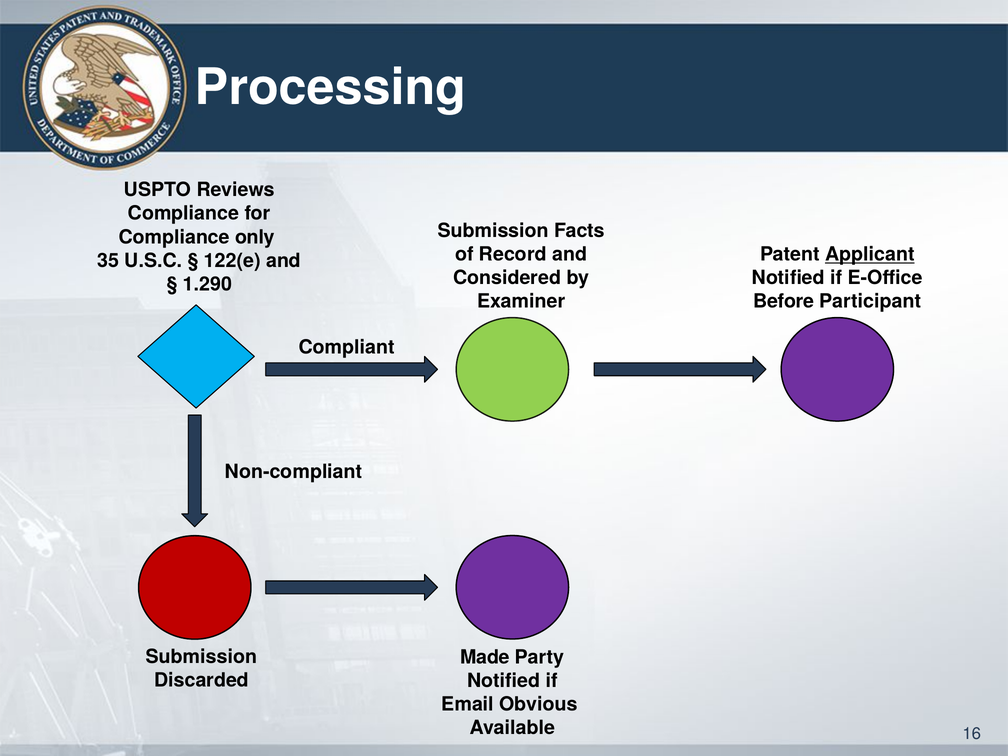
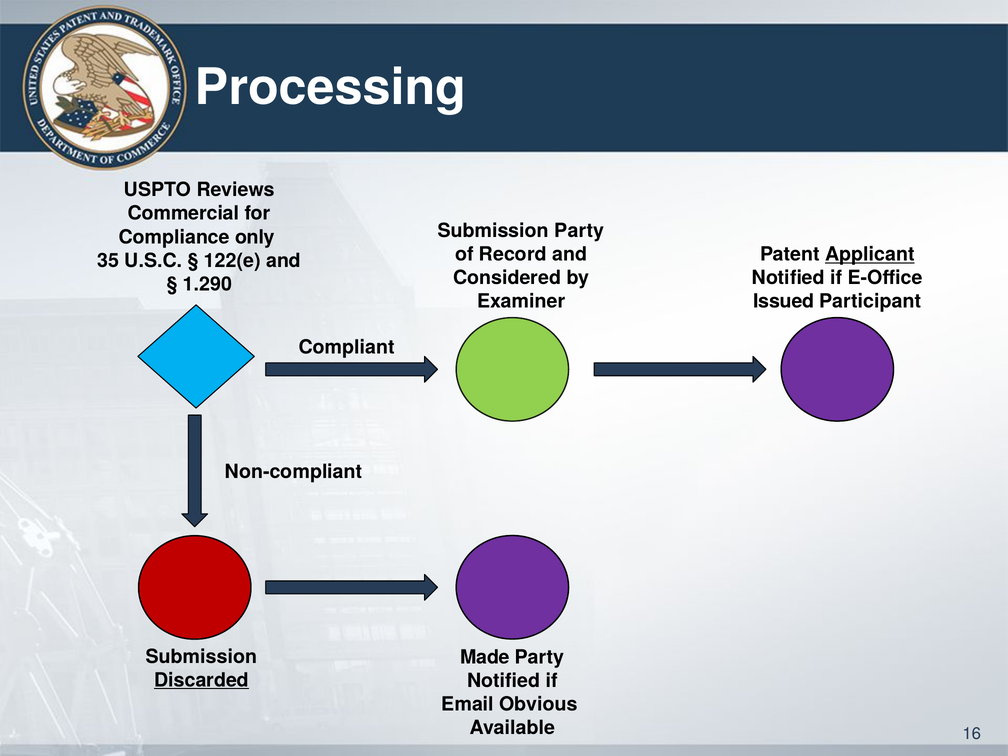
Compliance: Compliance -> Commercial (184, 214)
Submission Facts: Facts -> Party (579, 231)
Before: Before -> Issued (784, 302)
Discarded underline: none -> present (202, 680)
